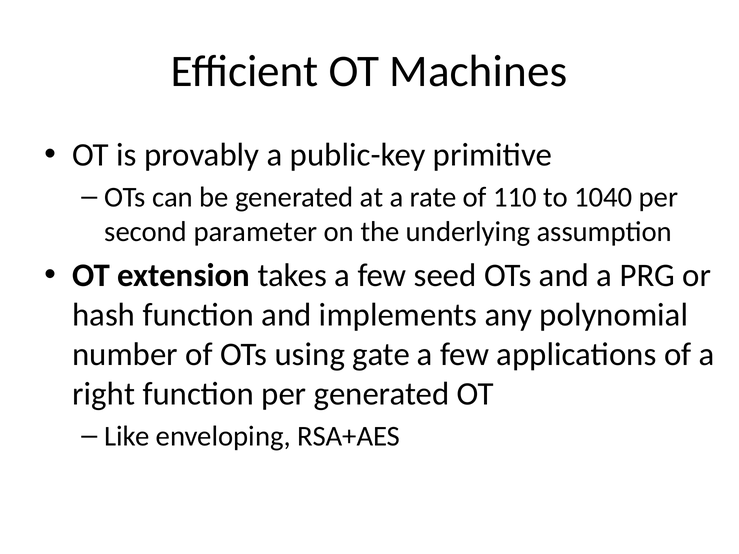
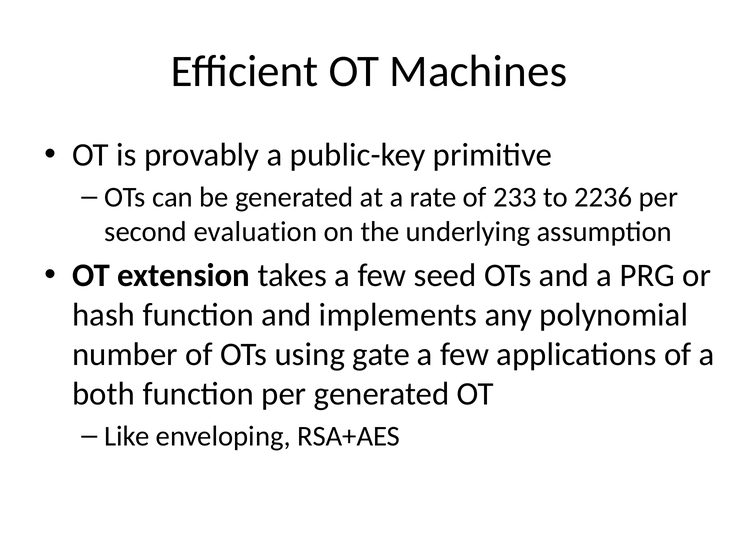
110: 110 -> 233 (515, 197)
1040: 1040 -> 2236 (603, 197)
parameter: parameter -> evaluation (255, 232)
right: right -> both (104, 394)
